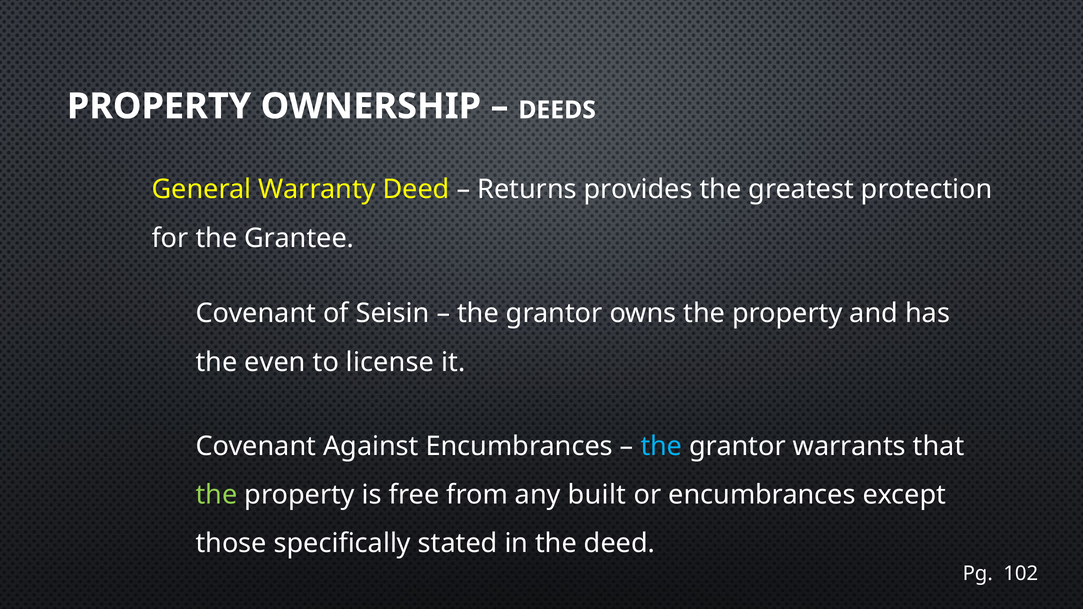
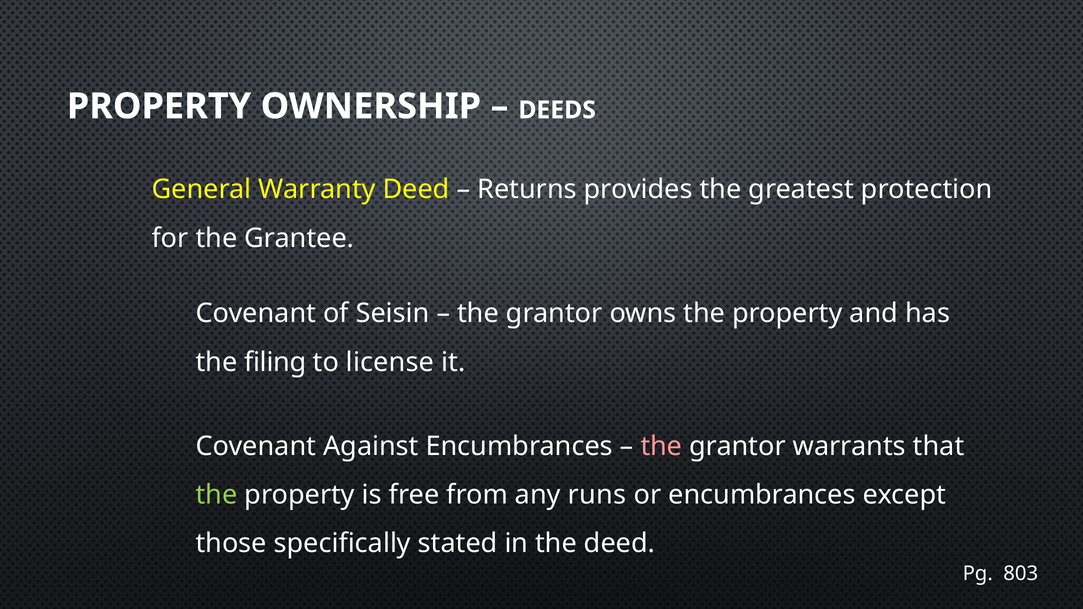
even: even -> filing (275, 362)
the colour: light blue -> pink (661, 446)
built: built -> runs (597, 495)
102: 102 -> 803 (1021, 574)
